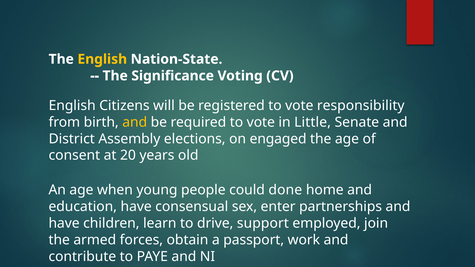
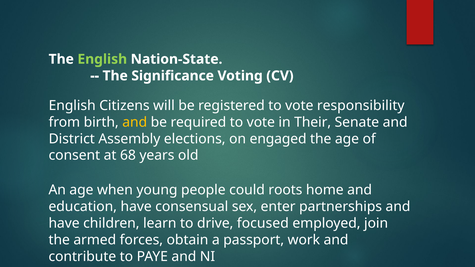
English colour: yellow -> light green (102, 59)
Little: Little -> Their (313, 122)
20: 20 -> 68 (128, 156)
done: done -> roots (285, 190)
support: support -> focused (263, 223)
